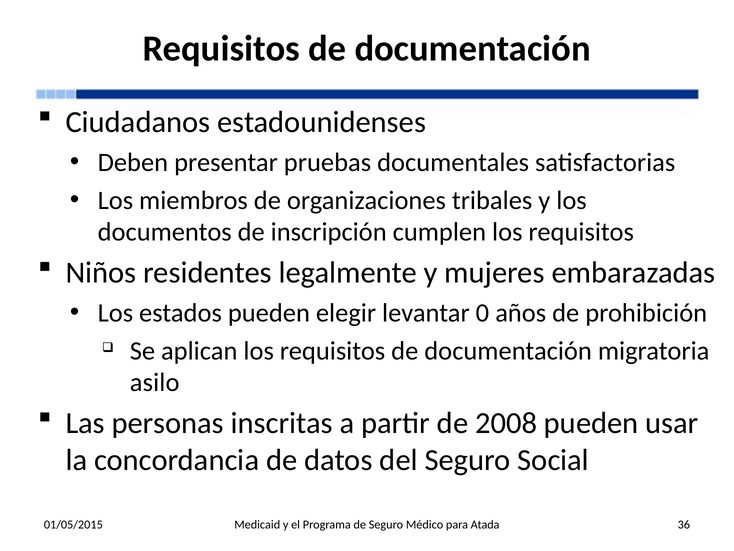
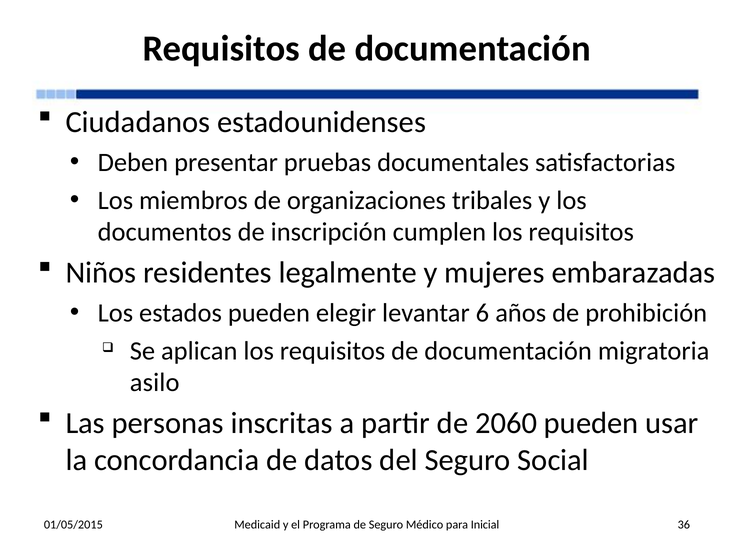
0: 0 -> 6 (482, 313)
2008: 2008 -> 2060 (506, 423)
Atada: Atada -> Inicial (485, 524)
